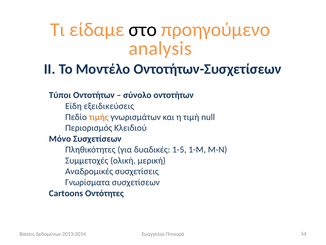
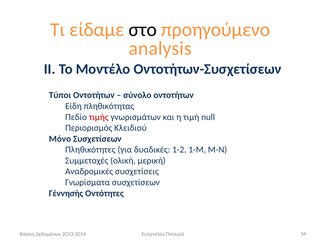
εξειδικεύσεις: εξειδικεύσεις -> πληθικότητας (109, 106)
τιμής colour: orange -> red (99, 117)
1-5: 1-5 -> 1-2 (179, 149)
Cartoons: Cartoons -> Γέννησής (66, 193)
